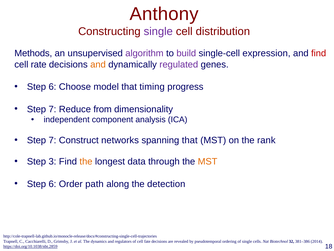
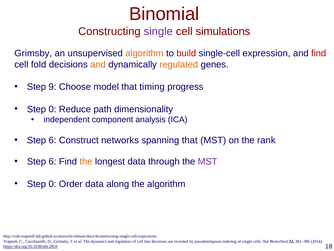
Anthony: Anthony -> Binomial (164, 14)
distribution: distribution -> simulations (223, 31)
Methods: Methods -> Grimsby (33, 53)
algorithm colour: purple -> orange (144, 53)
build colour: purple -> red (186, 53)
rate: rate -> fold (39, 64)
regulated colour: purple -> orange (179, 64)
6: 6 -> 9 (52, 87)
7: 7 -> 0 (52, 109)
from: from -> path (103, 109)
7: 7 -> 6 (52, 140)
3: 3 -> 6 (52, 161)
MST colour: orange -> purple (208, 161)
6: 6 -> 0 (52, 184)
Order path: path -> data (94, 184)
the detection: detection -> algorithm (166, 184)
